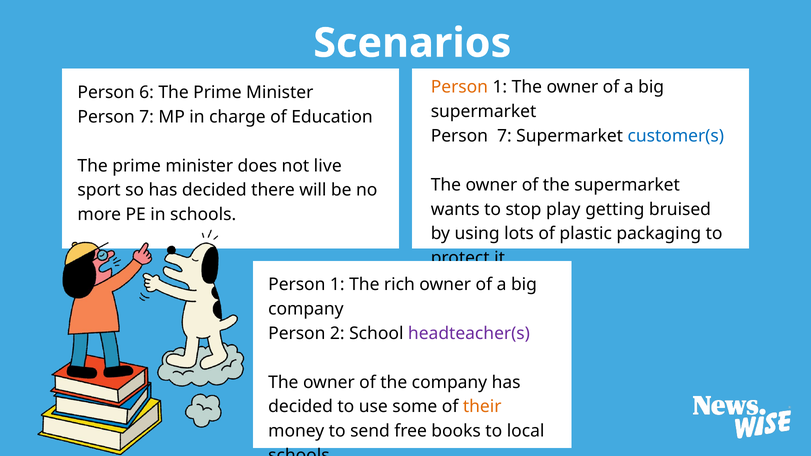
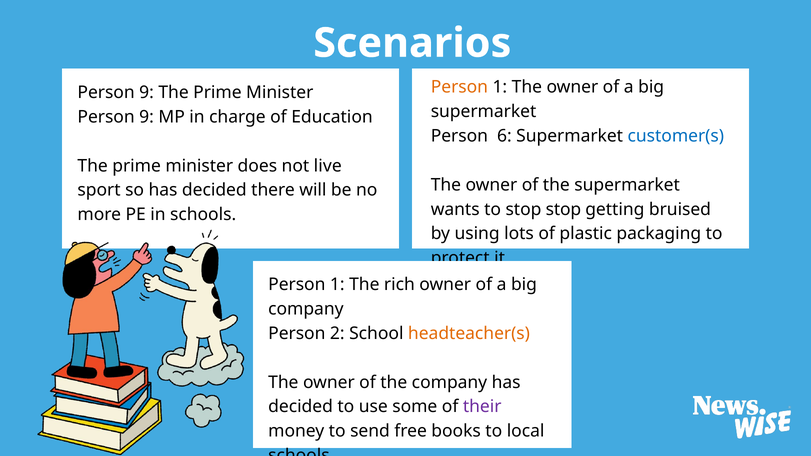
6: 6 -> 9 (147, 93)
7: 7 -> 9 (147, 117)
7: 7 -> 6 (504, 136)
stop play: play -> stop (563, 209)
headteacher(s colour: purple -> orange (469, 334)
their colour: orange -> purple (482, 407)
